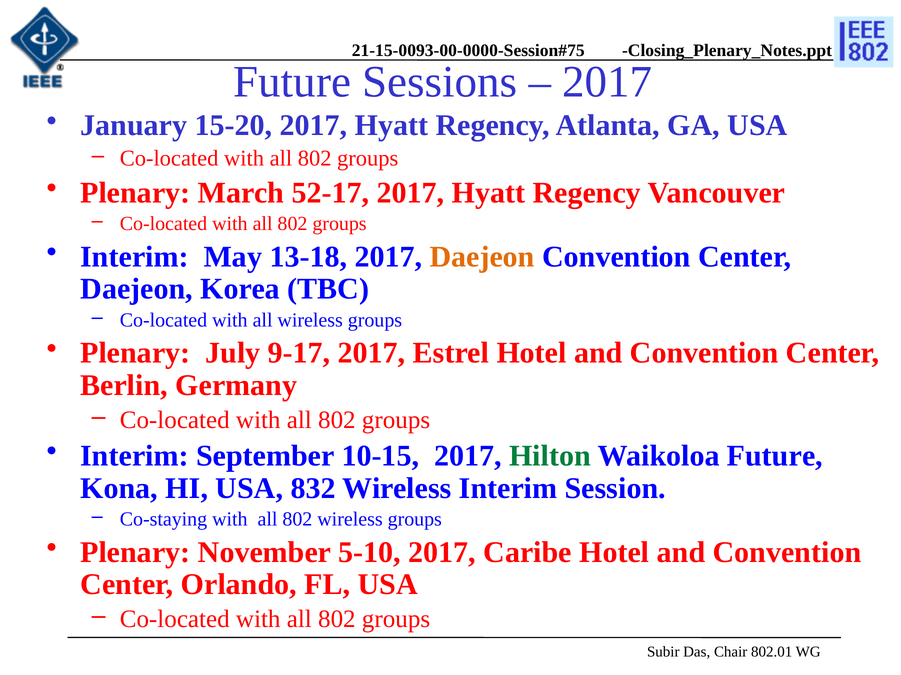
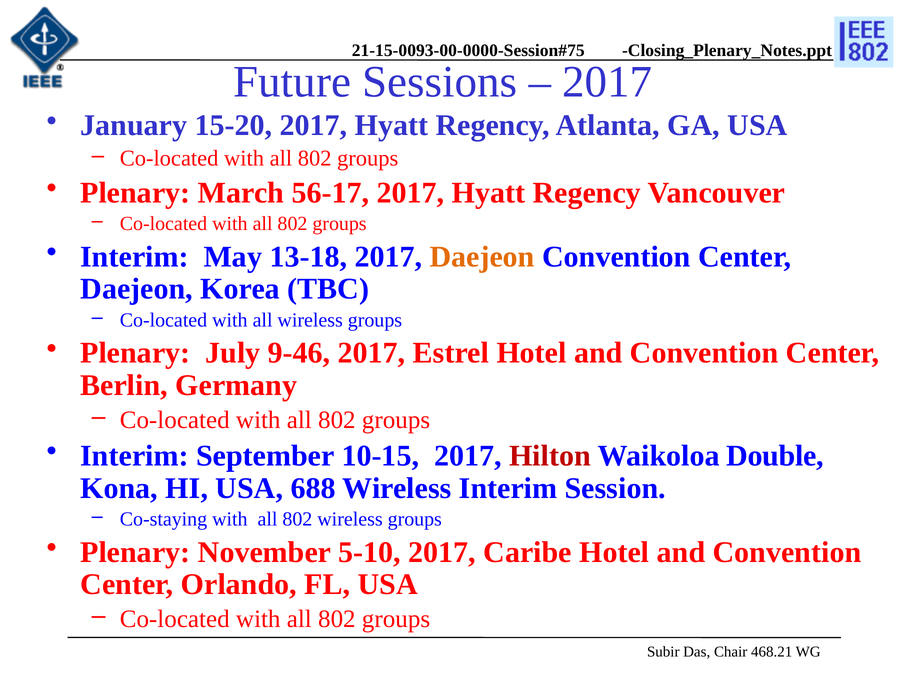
52-17: 52-17 -> 56-17 (330, 193)
9-17: 9-17 -> 9-46 (299, 353)
Hilton colour: green -> red (550, 456)
Waikoloa Future: Future -> Double (775, 456)
832: 832 -> 688 (313, 489)
802.01: 802.01 -> 468.21 (772, 653)
